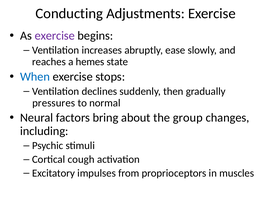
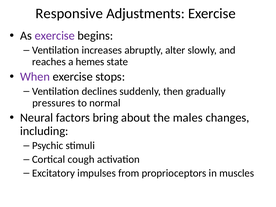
Conducting: Conducting -> Responsive (69, 13)
ease: ease -> alter (175, 50)
When colour: blue -> purple (35, 77)
group: group -> males (188, 118)
